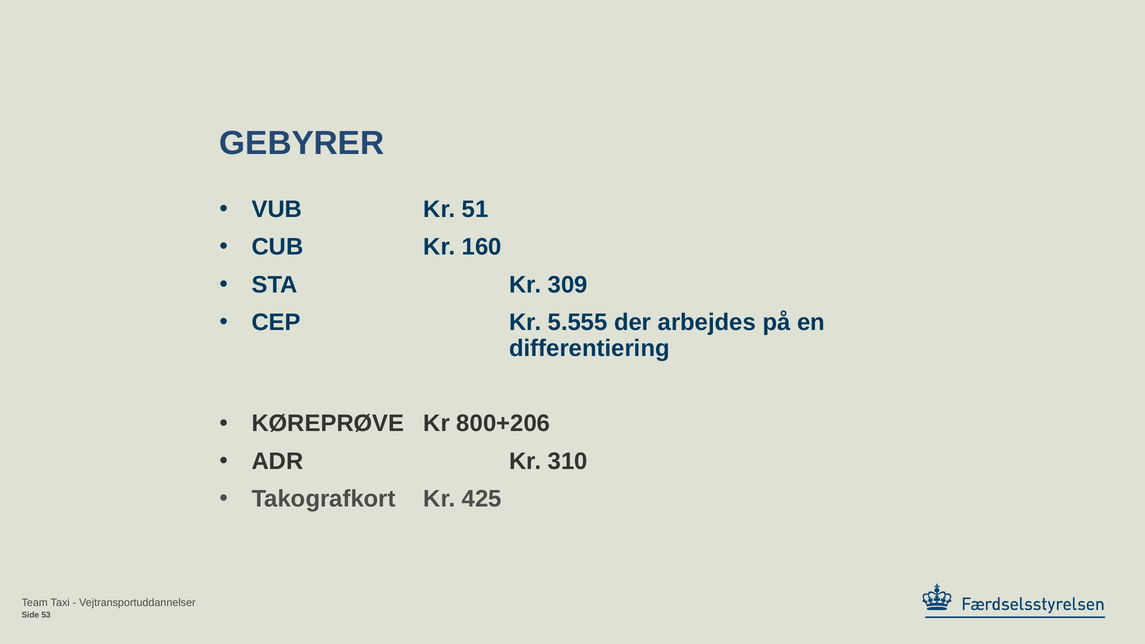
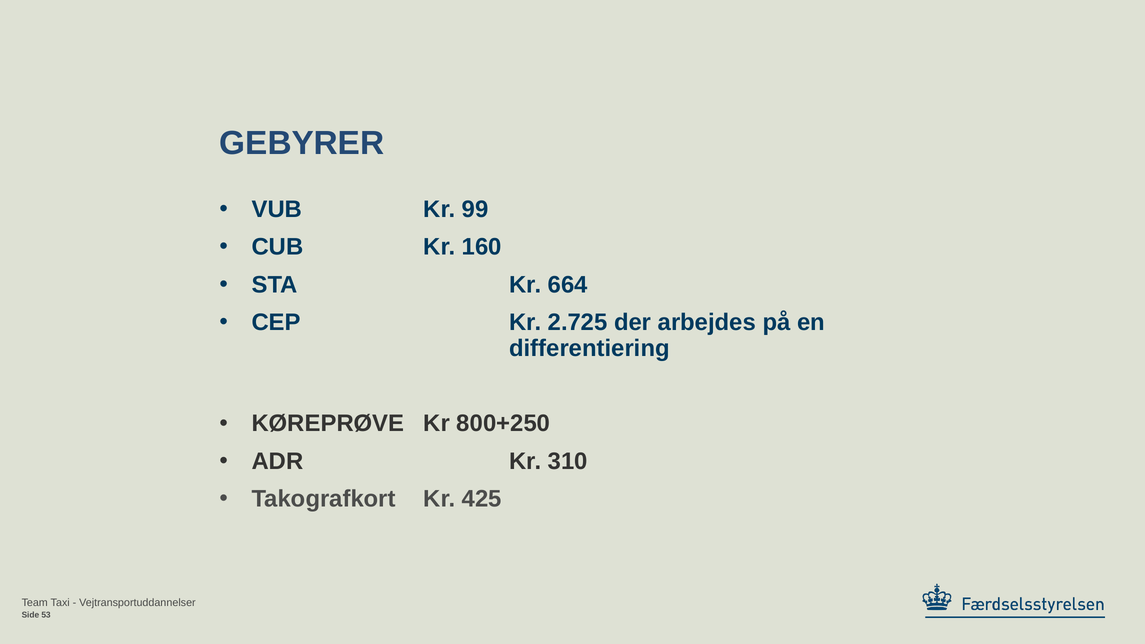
51: 51 -> 99 (475, 209)
309: 309 -> 664 (568, 285)
5.555: 5.555 -> 2.725 (578, 322)
800+206: 800+206 -> 800+250 (503, 424)
